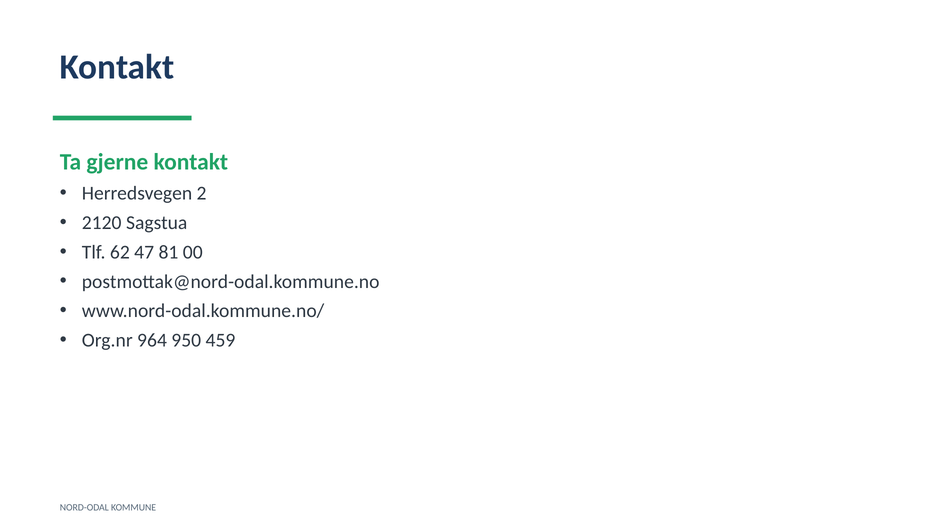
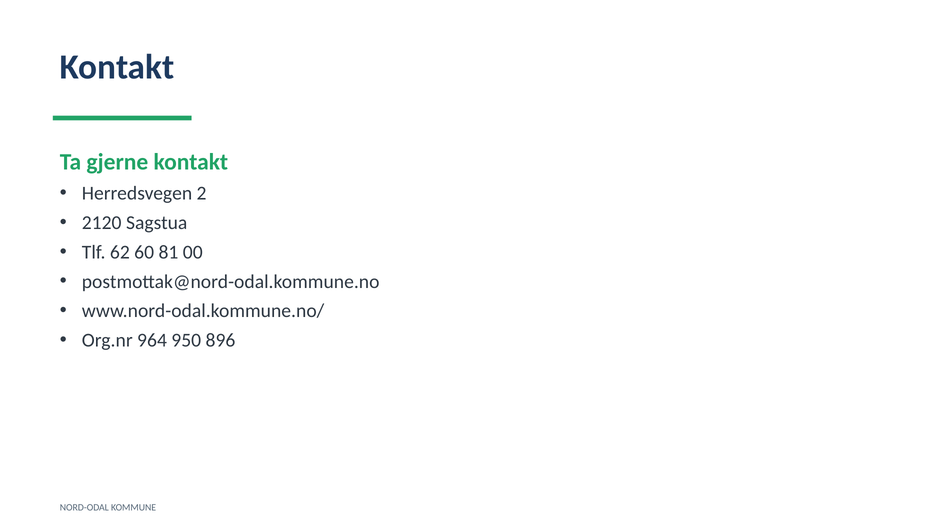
47: 47 -> 60 (144, 252)
459: 459 -> 896 (220, 340)
